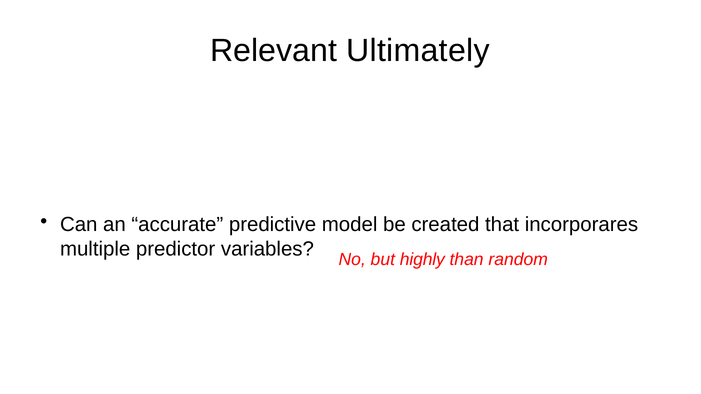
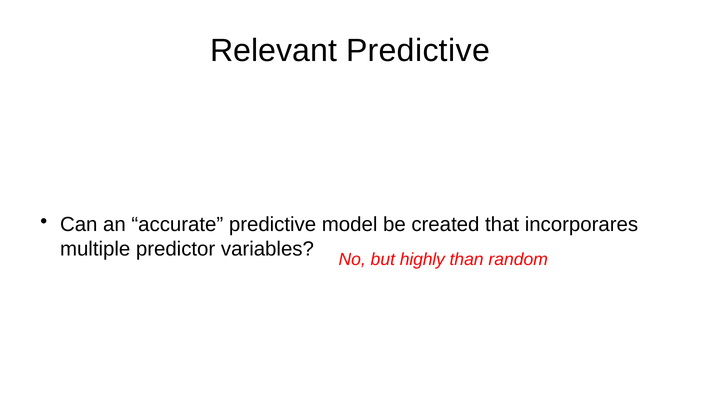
Relevant Ultimately: Ultimately -> Predictive (418, 51)
